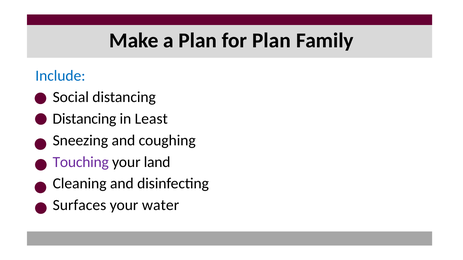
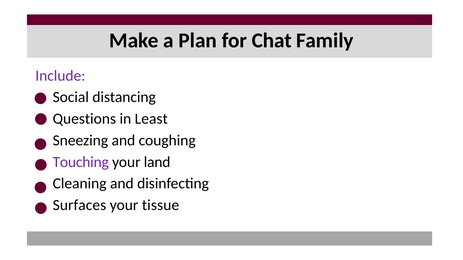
for Plan: Plan -> Chat (272, 41)
Include colour: blue -> purple (60, 76)
Distancing: Distancing -> Questions (84, 119)
water: water -> tissue (161, 205)
